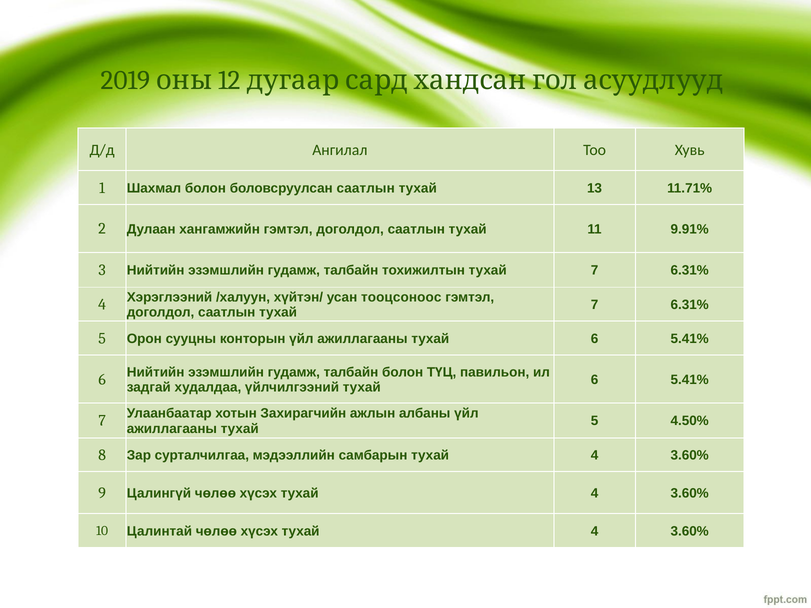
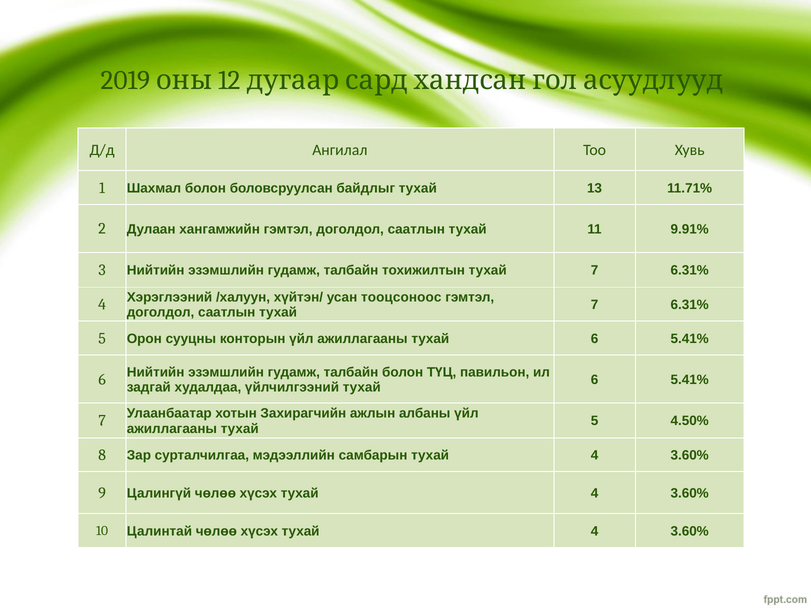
боловсруулсан саатлын: саатлын -> байдлыг (366, 188)
